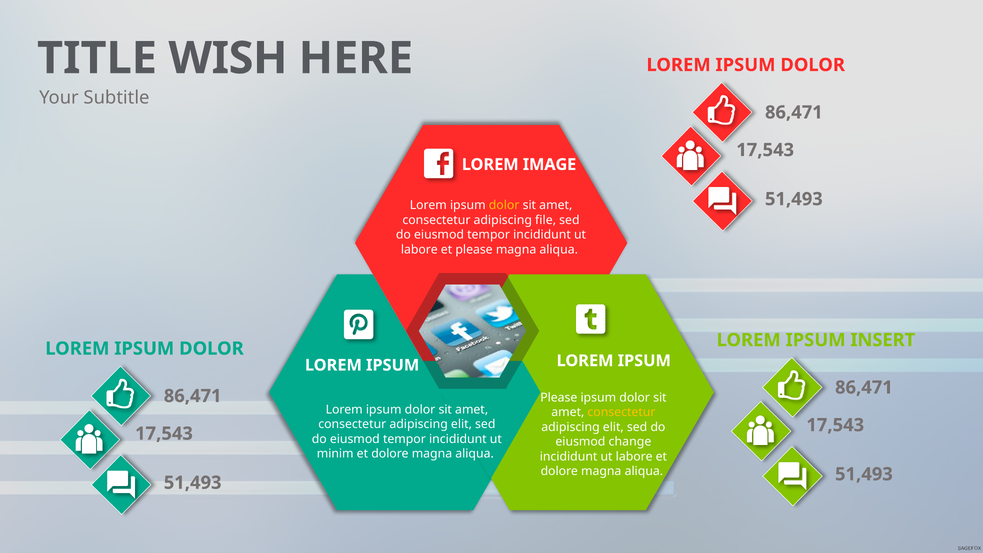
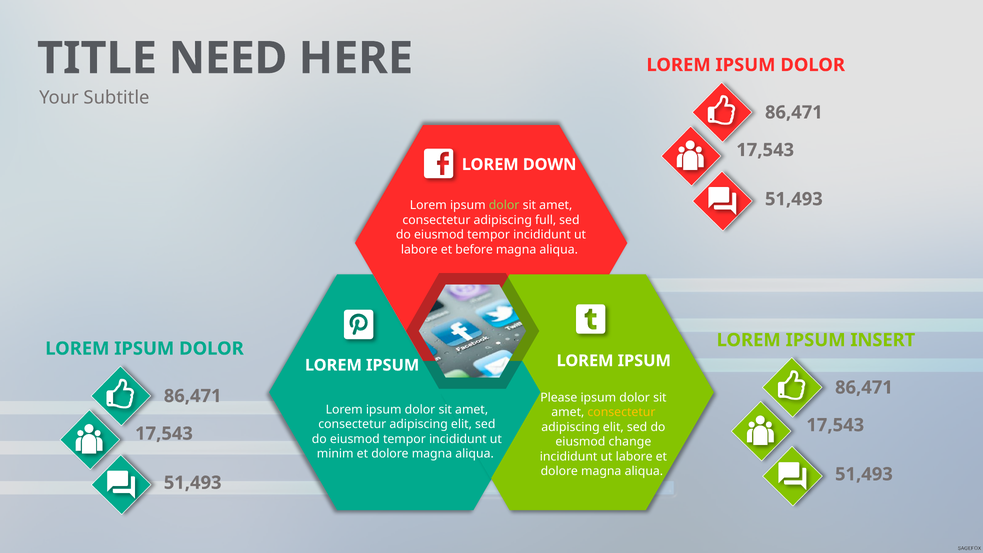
WISH: WISH -> NEED (228, 58)
IMAGE: IMAGE -> DOWN (550, 165)
dolor colour: yellow -> light green (504, 205)
file: file -> full (546, 220)
et please: please -> before (474, 250)
